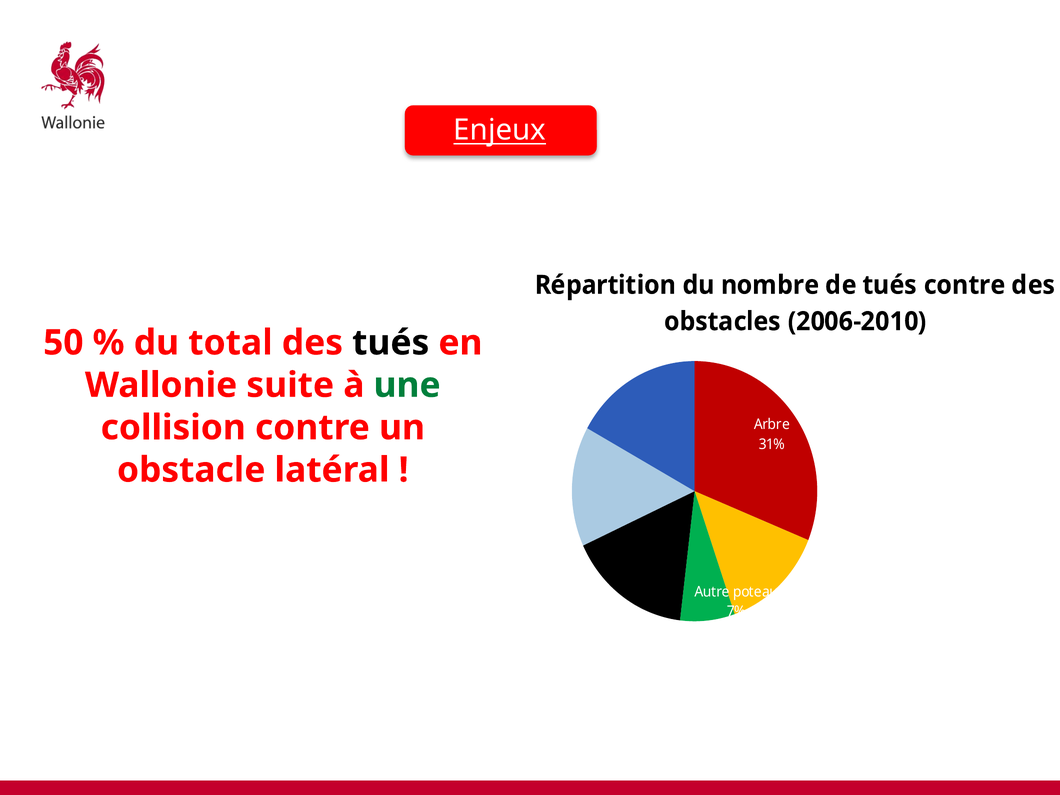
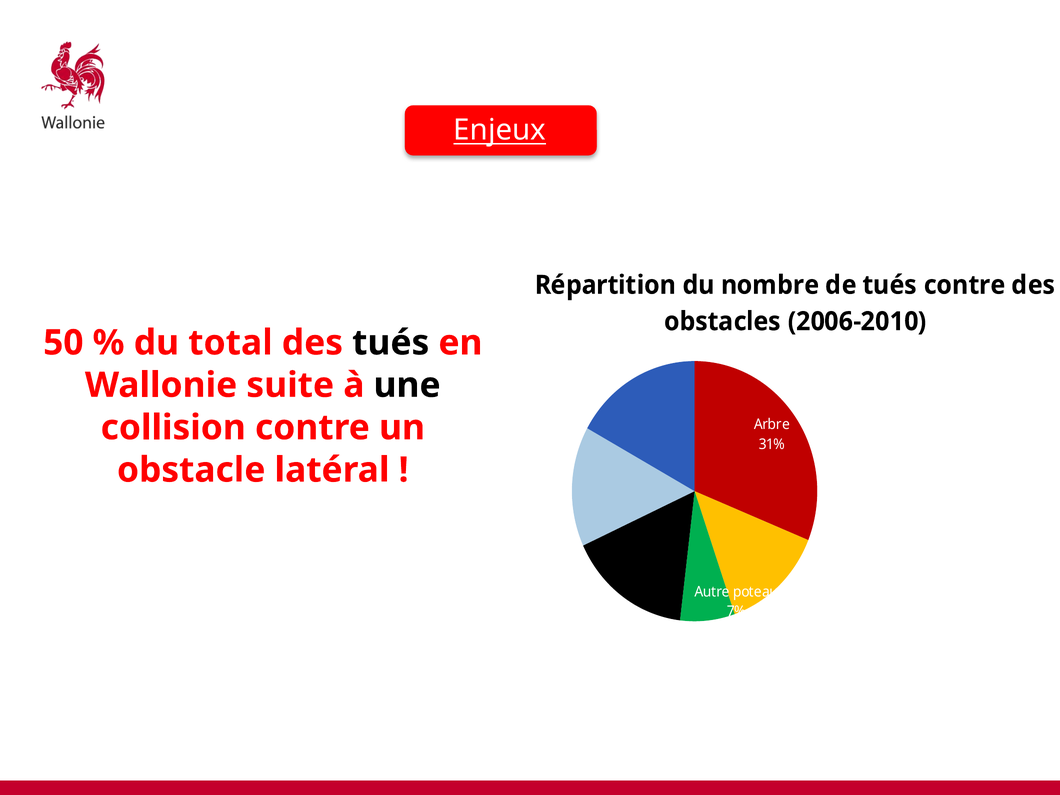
une colour: green -> black (407, 385)
